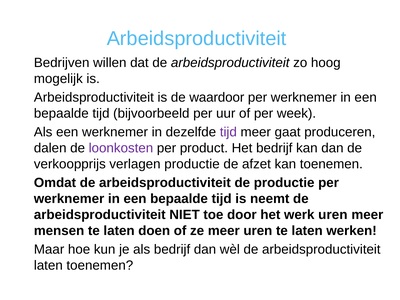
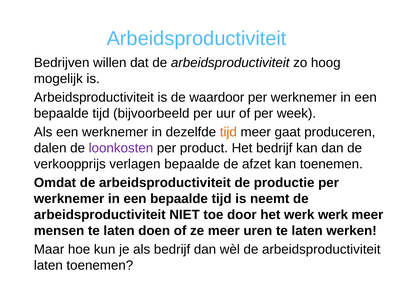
tijd colour: purple -> orange (228, 132)
verlagen productie: productie -> bepaalde (192, 164)
werk uren: uren -> werk (333, 215)
